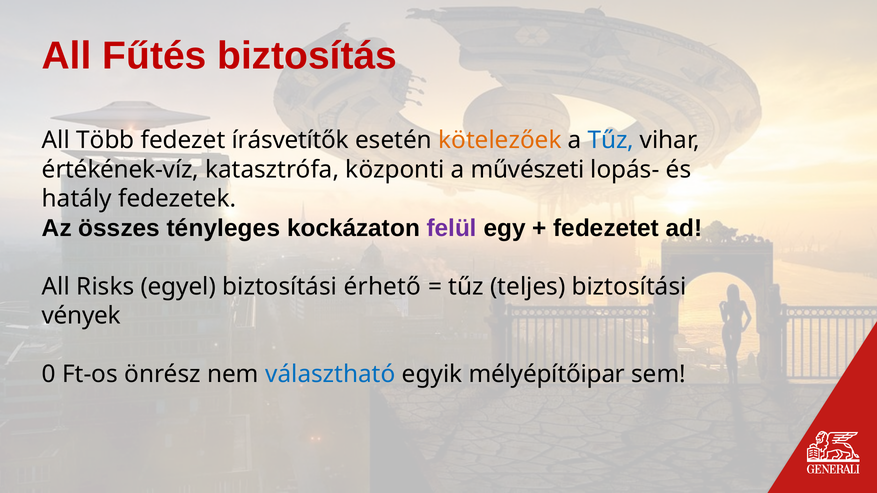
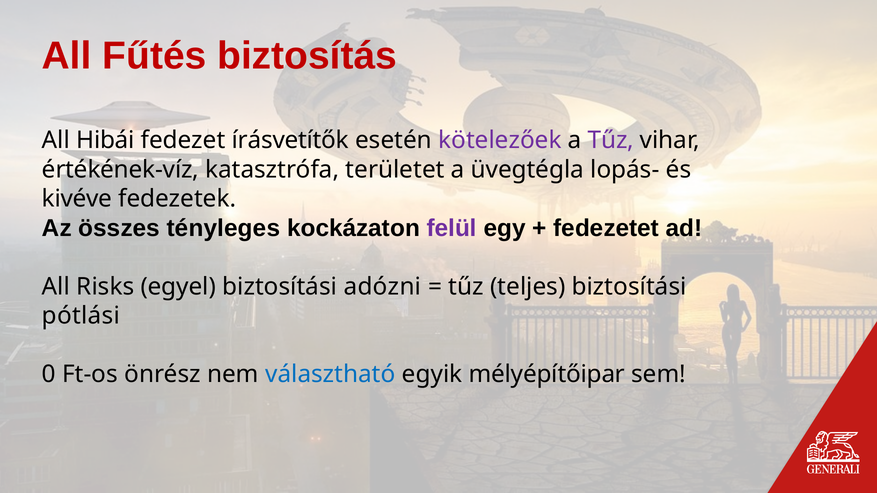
Több: Több -> Hibái (105, 141)
kötelezőek colour: orange -> purple (500, 141)
Tűz colour: blue -> purple (611, 141)
központi: központi -> területet (395, 170)
művészeti: művészeti -> üvegtégla (527, 170)
hatály: hatály -> kivéve (77, 199)
érhető: érhető -> adózni (382, 287)
vények: vények -> pótlási (81, 316)
